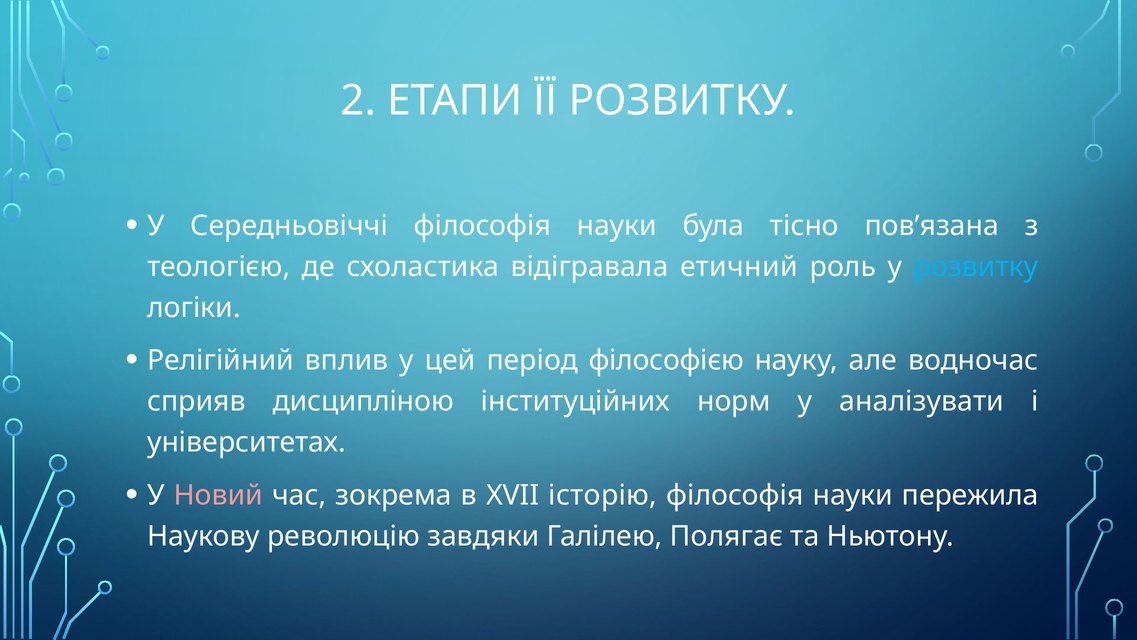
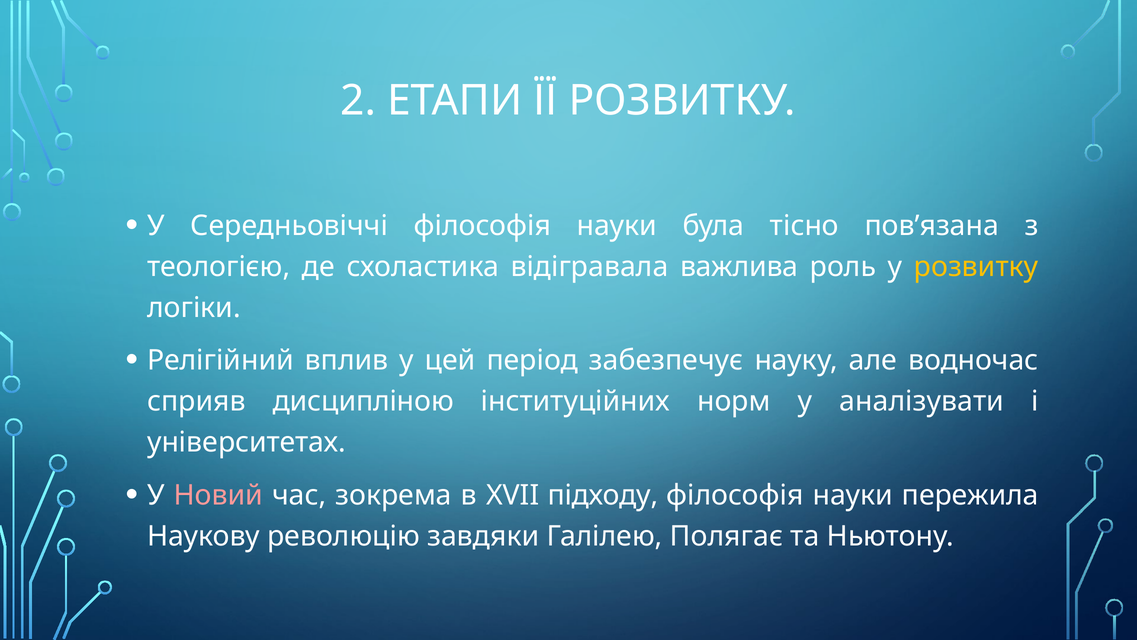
етичний: етичний -> важлива (739, 267)
розвитку colour: light blue -> yellow (976, 267)
філософією: філософією -> забезпечує (666, 360)
історію: історію -> підходу (603, 495)
